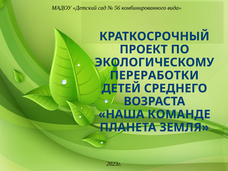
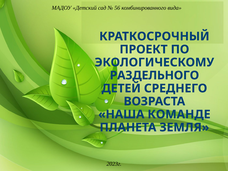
ПЕРЕРАБОТКИ: ПЕРЕРАБОТКИ -> РАЗДЕЛЬНОГО (154, 75)
